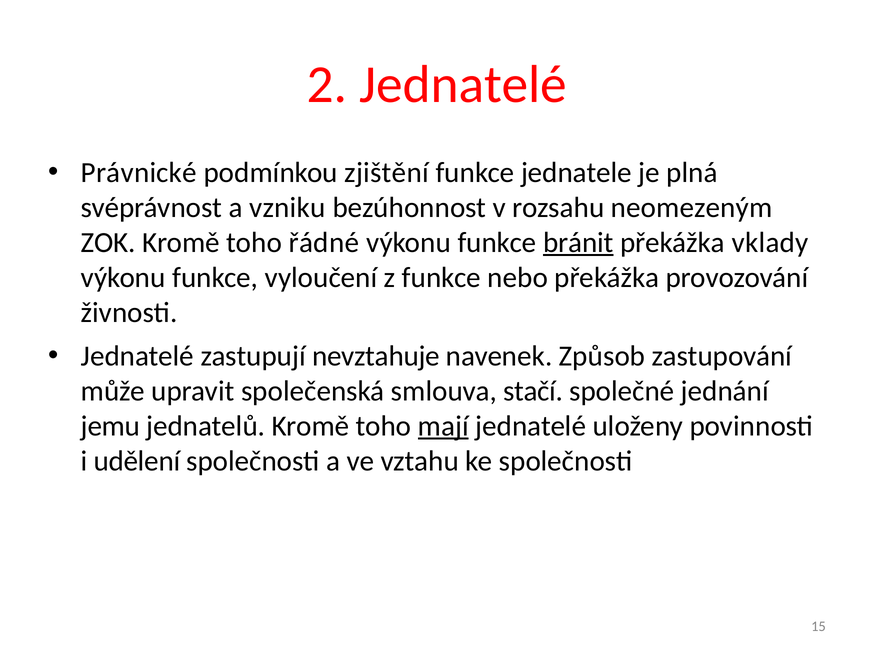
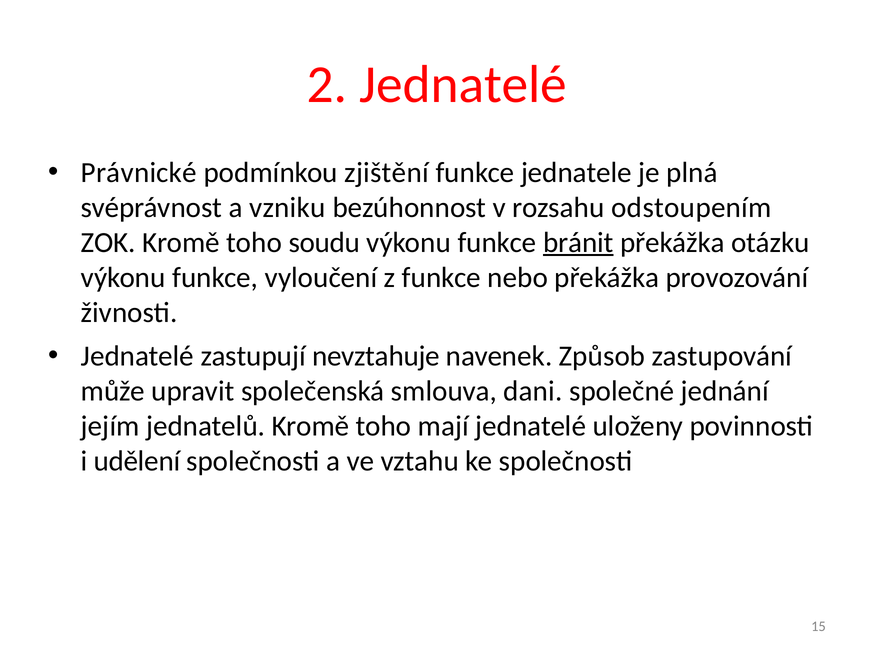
neomezeným: neomezeným -> odstoupením (692, 207)
řádné: řádné -> soudu (324, 242)
vklady: vklady -> otázku (770, 242)
stačí: stačí -> dani (533, 391)
jemu: jemu -> jejím (110, 426)
mají underline: present -> none (443, 426)
